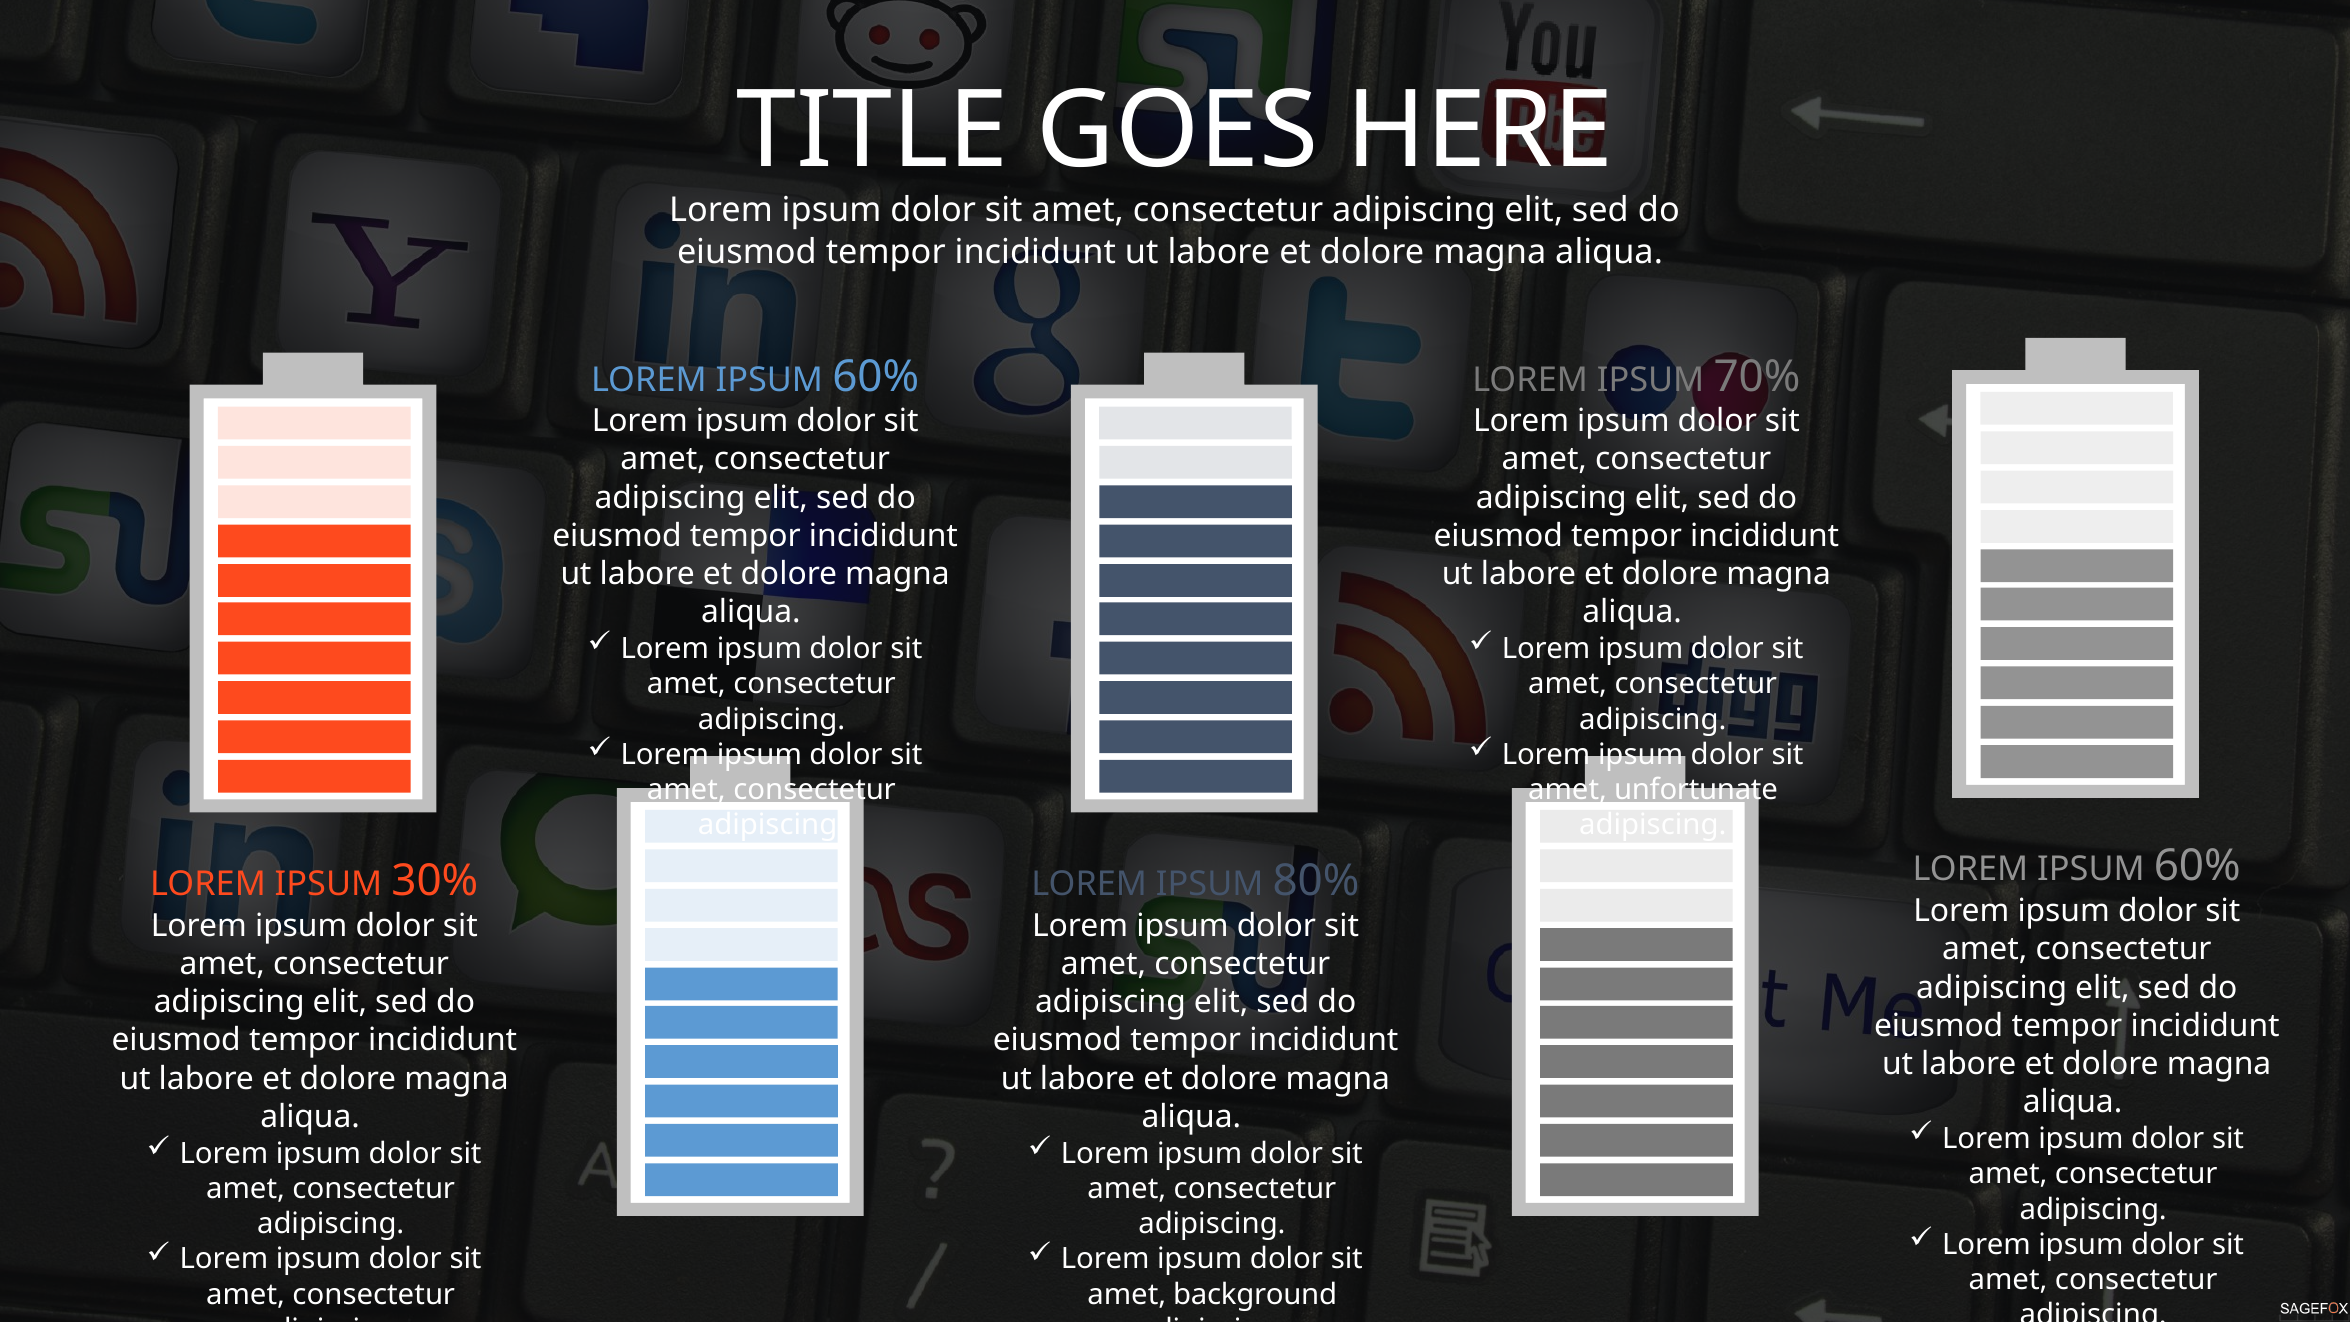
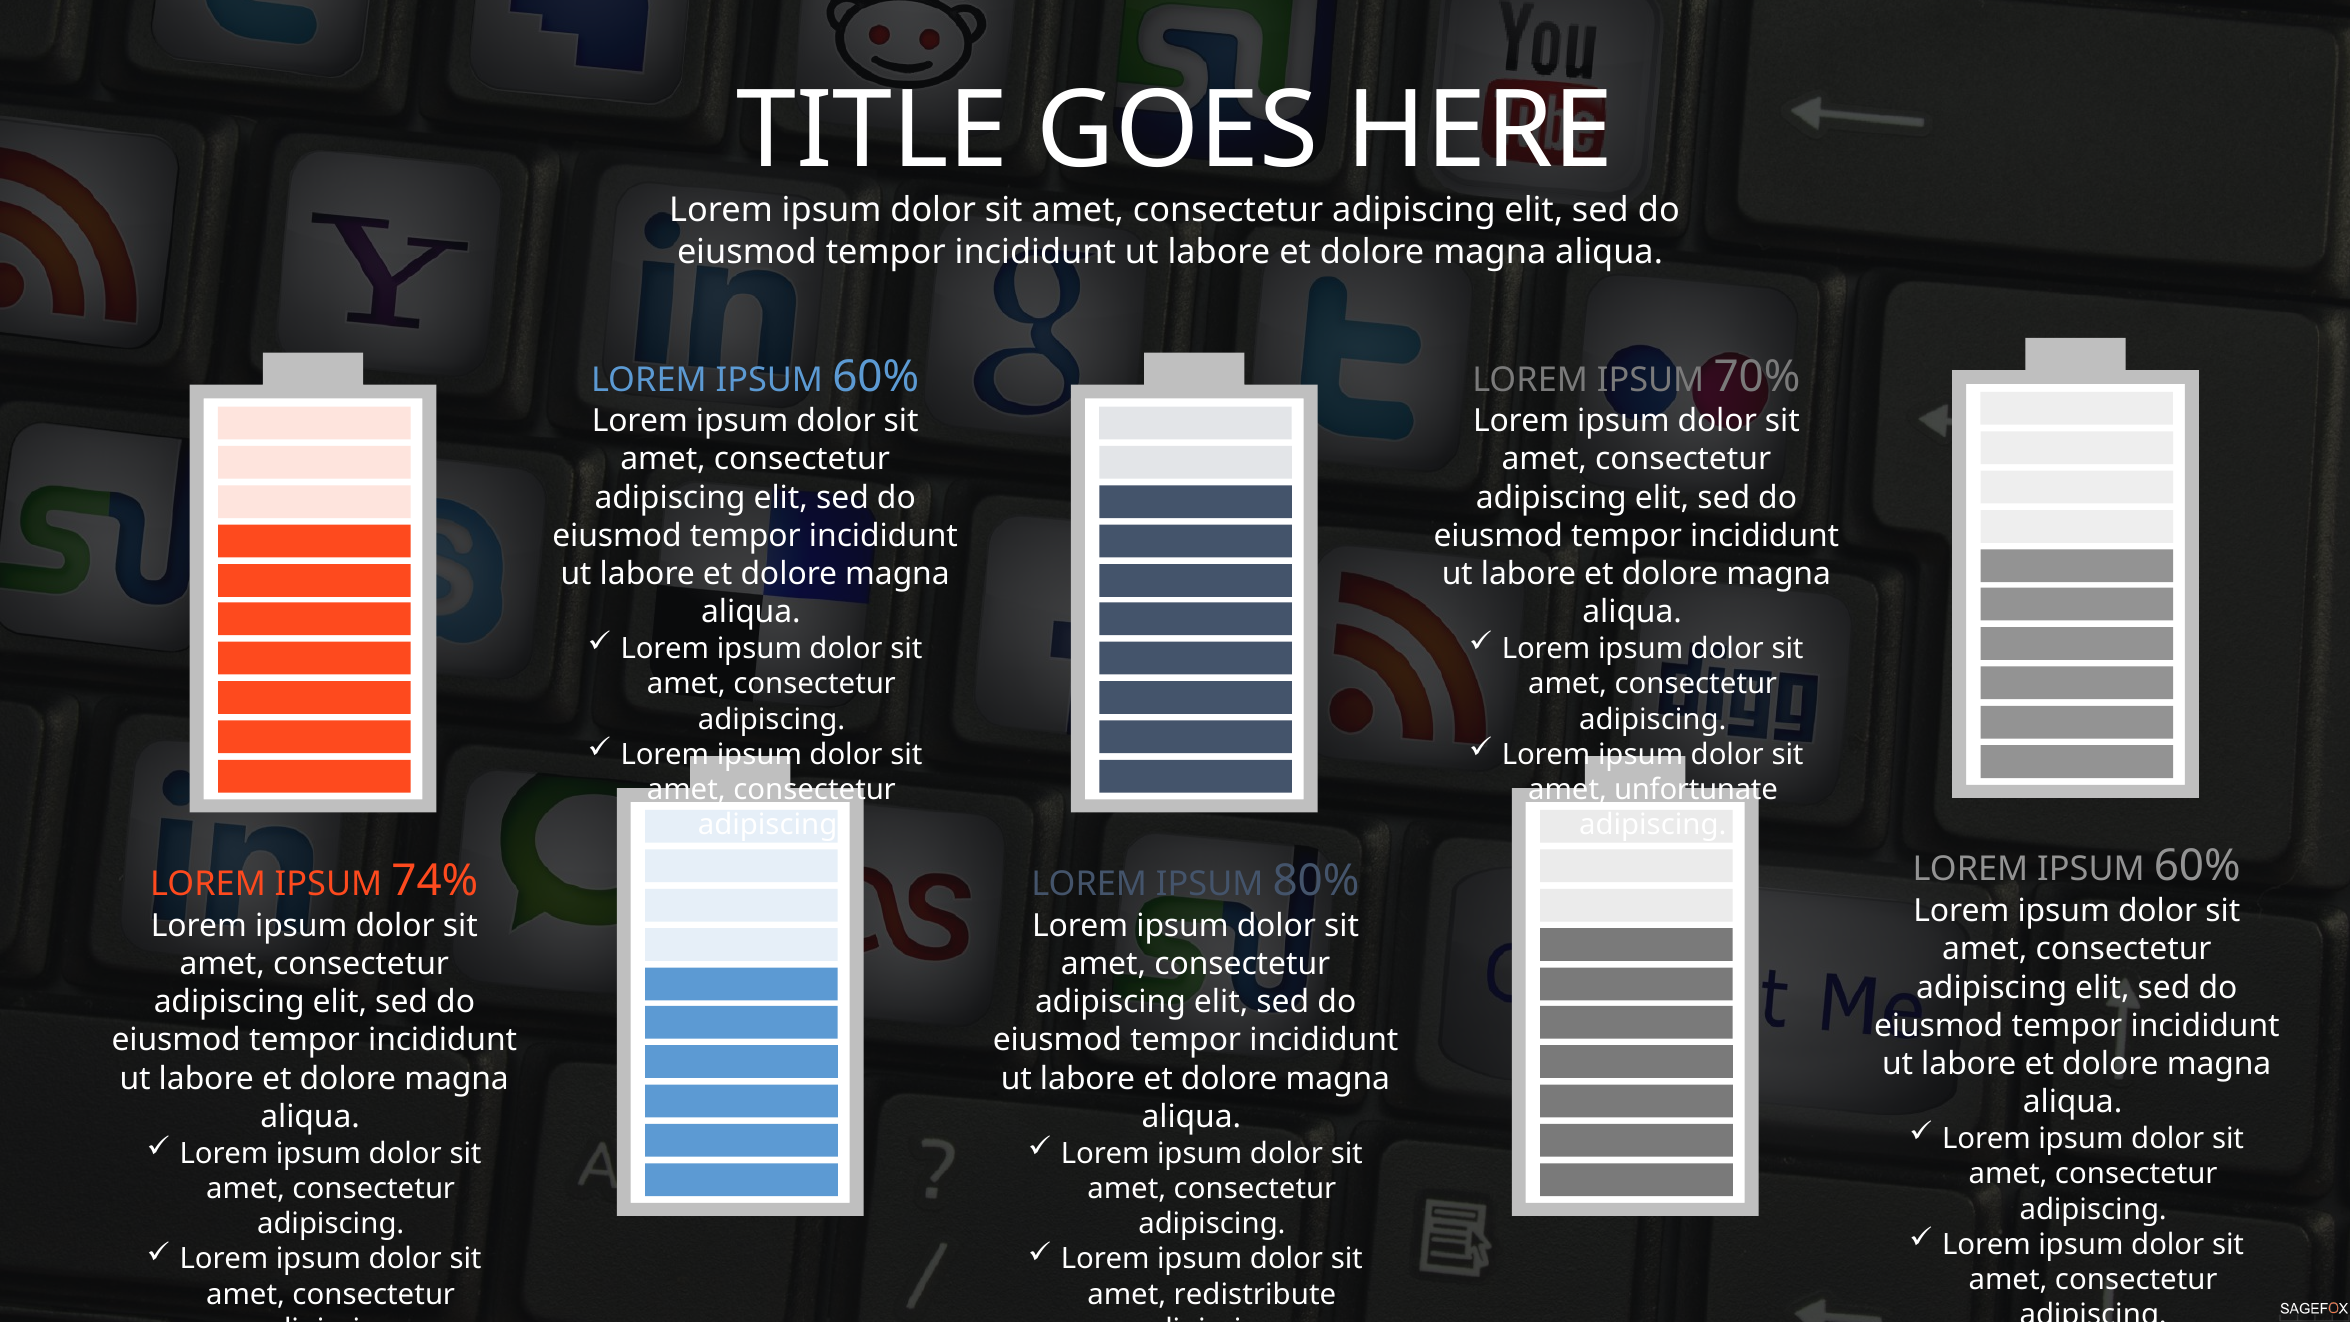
30%: 30% -> 74% (435, 881)
background: background -> redistribute (1255, 1294)
